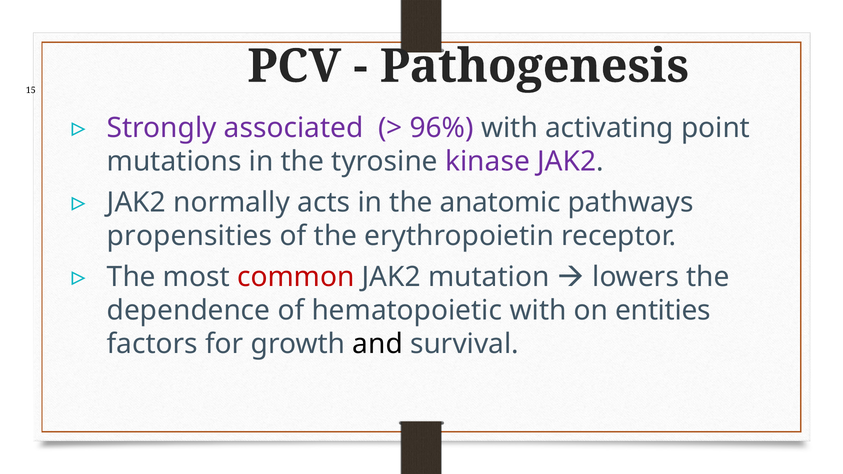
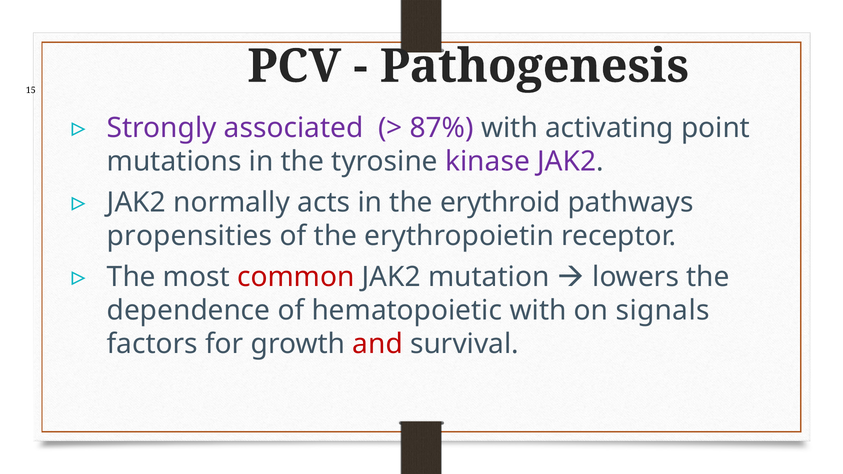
96%: 96% -> 87% (442, 128)
anatomic: anatomic -> erythroid (500, 202)
entities: entities -> signals (663, 311)
and colour: black -> red (378, 344)
